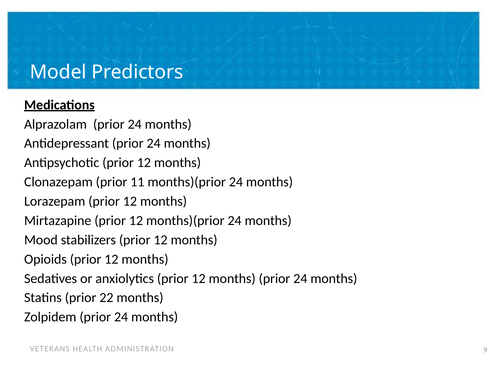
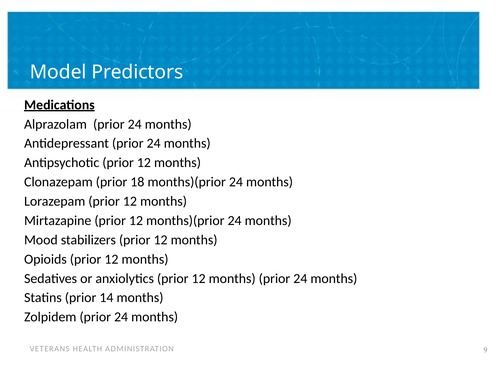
11: 11 -> 18 (137, 182)
22: 22 -> 14 (106, 298)
